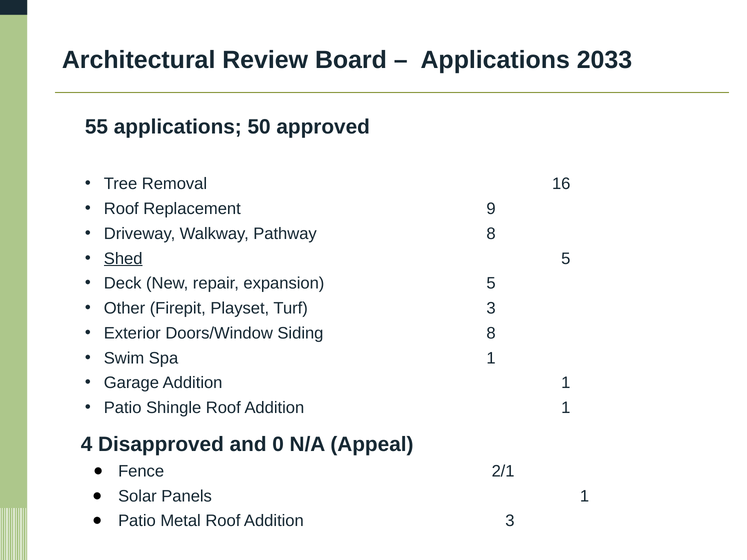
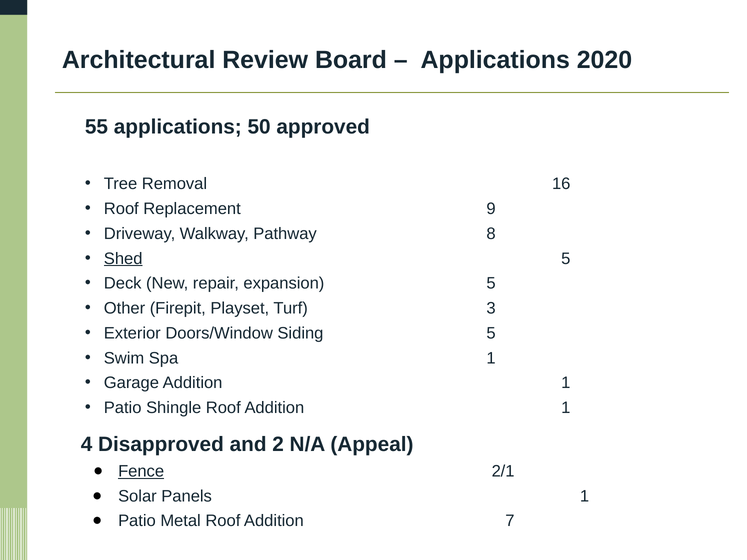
2033: 2033 -> 2020 (604, 60)
Siding 8: 8 -> 5 (491, 333)
0: 0 -> 2 (278, 444)
Fence underline: none -> present (141, 471)
Addition 3: 3 -> 7 (510, 521)
